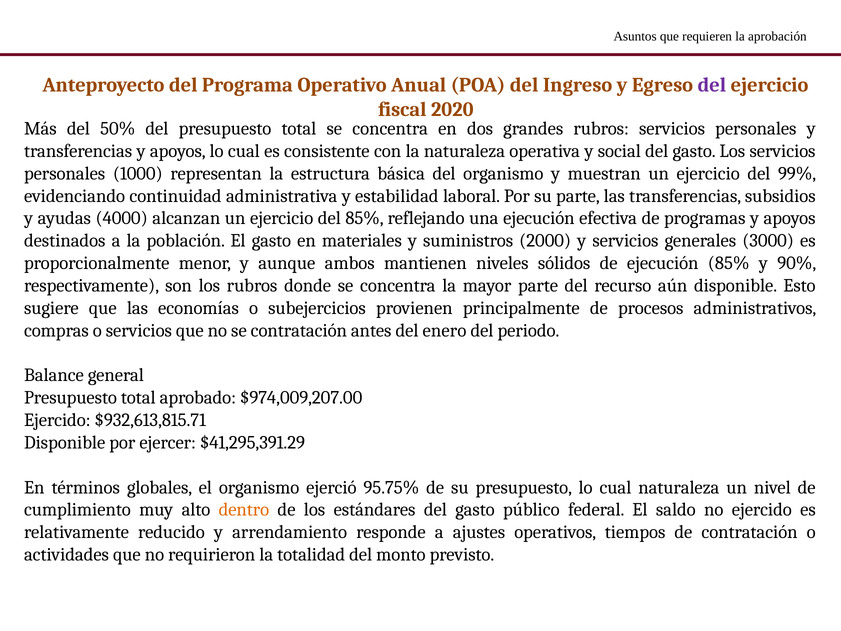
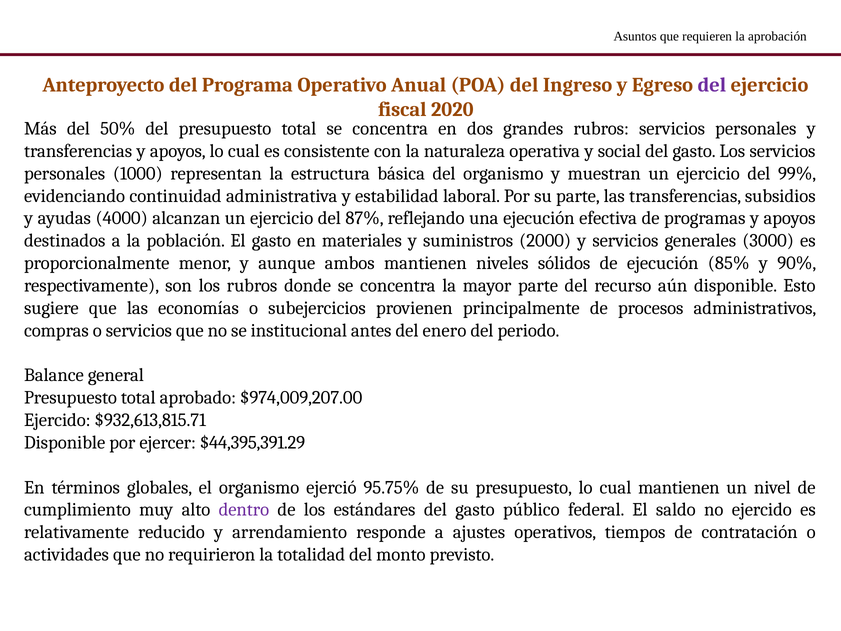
del 85%: 85% -> 87% (365, 218)
se contratación: contratación -> institucional (299, 330)
$41,295,391.29: $41,295,391.29 -> $44,395,391.29 (253, 442)
cual naturaleza: naturaleza -> mantienen (679, 487)
dentro colour: orange -> purple (244, 510)
